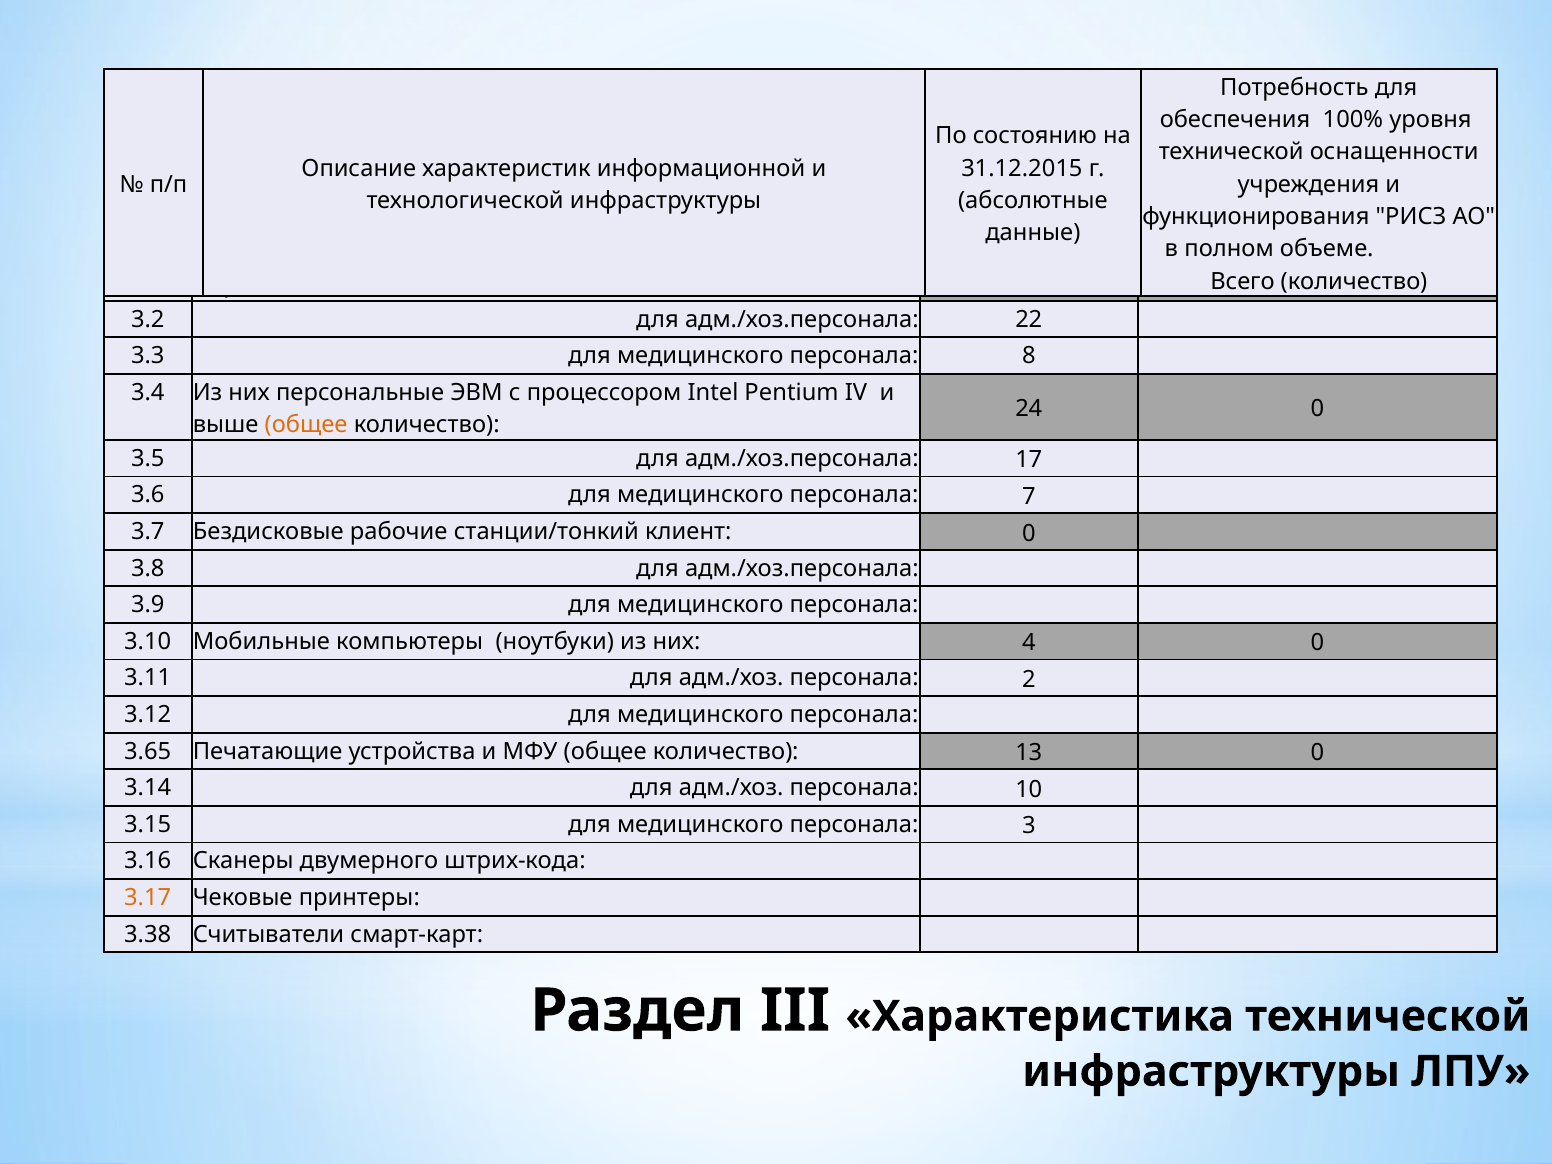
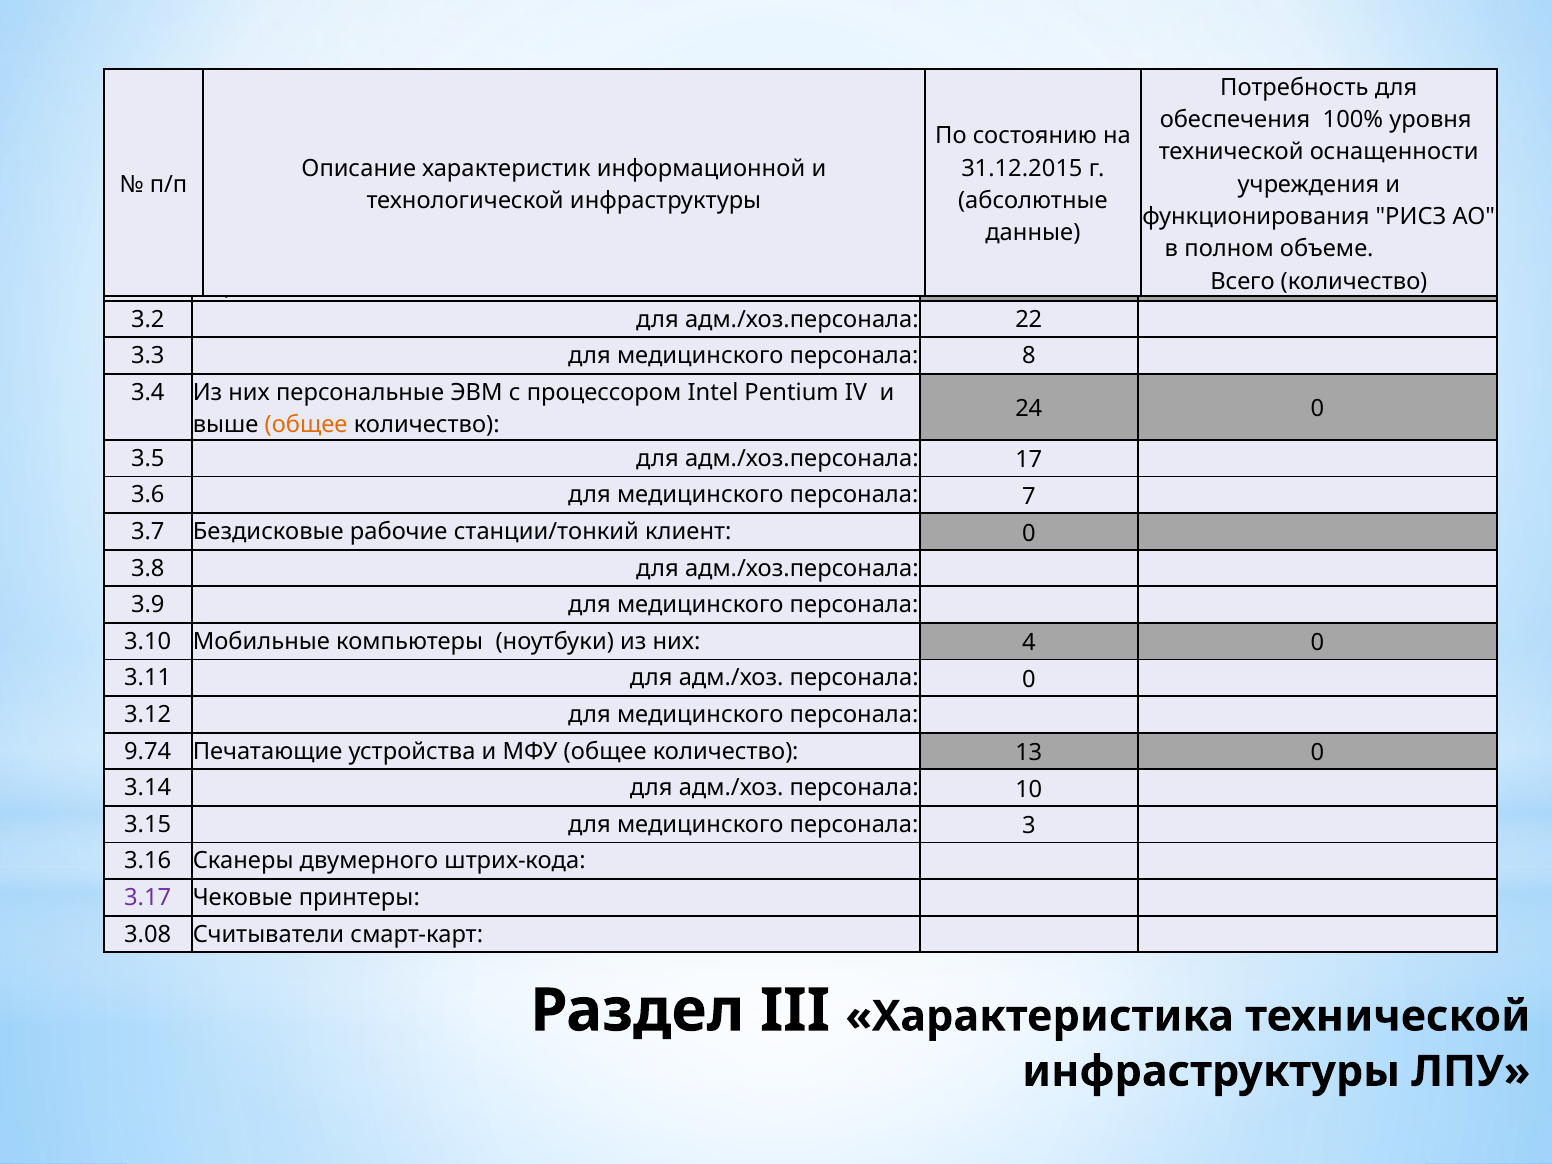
персонала 2: 2 -> 0 (1029, 680)
3.65: 3.65 -> 9.74 (148, 751)
3.17 colour: orange -> purple (148, 898)
3.38: 3.38 -> 3.08 (148, 934)
